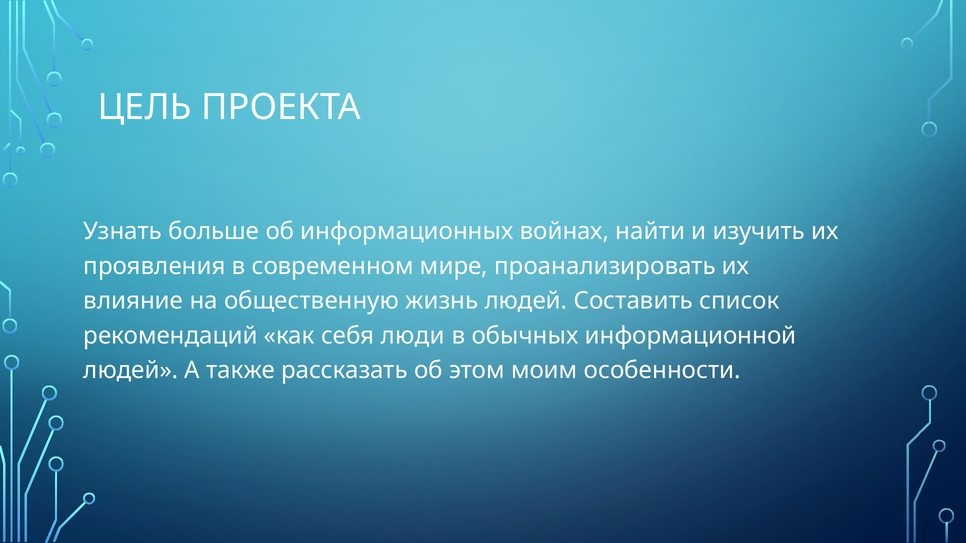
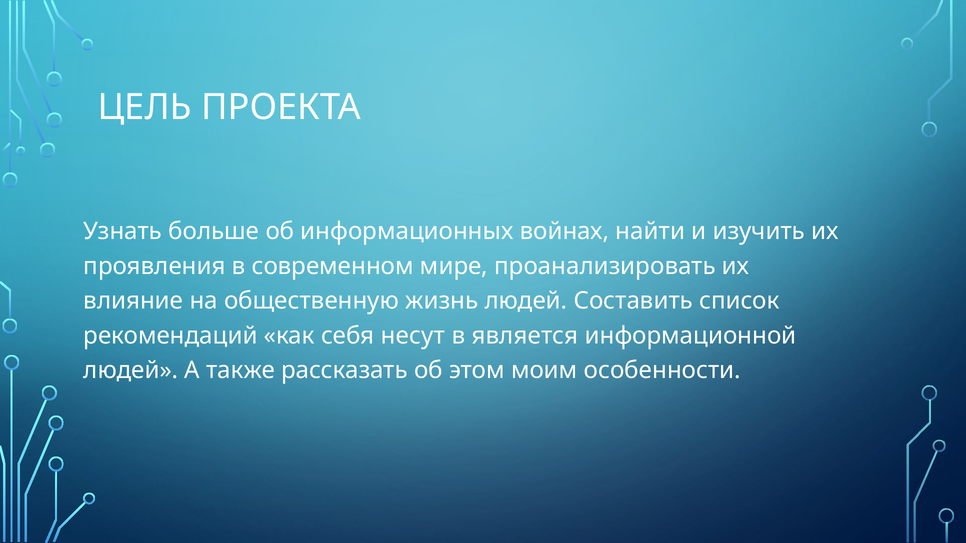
люди: люди -> несут (413, 336)
обычных: обычных -> является (525, 336)
